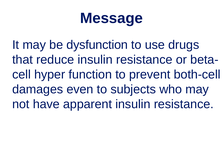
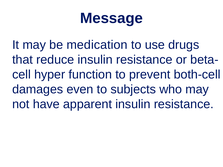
dysfunction: dysfunction -> medication (97, 45)
